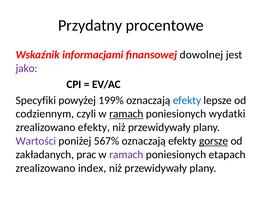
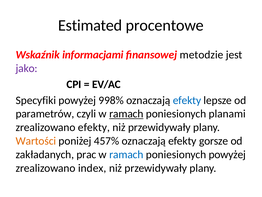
Przydatny: Przydatny -> Estimated (90, 25)
dowolnej: dowolnej -> metodzie (202, 55)
199%: 199% -> 998% (111, 100)
codziennym: codziennym -> parametrów (45, 114)
wydatki: wydatki -> planami (227, 114)
Wartości colour: purple -> orange (36, 141)
567%: 567% -> 457% (107, 141)
gorsze underline: present -> none (214, 141)
ramach colour: purple -> blue (126, 154)
poniesionych etapach: etapach -> powyżej (227, 154)
